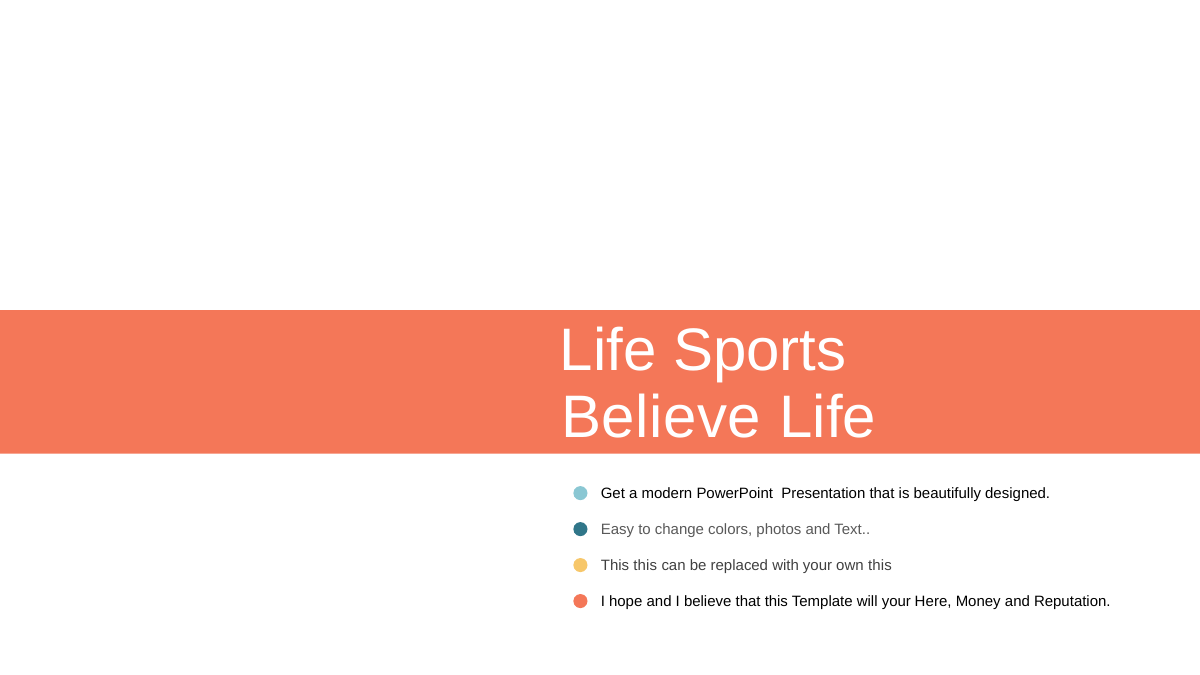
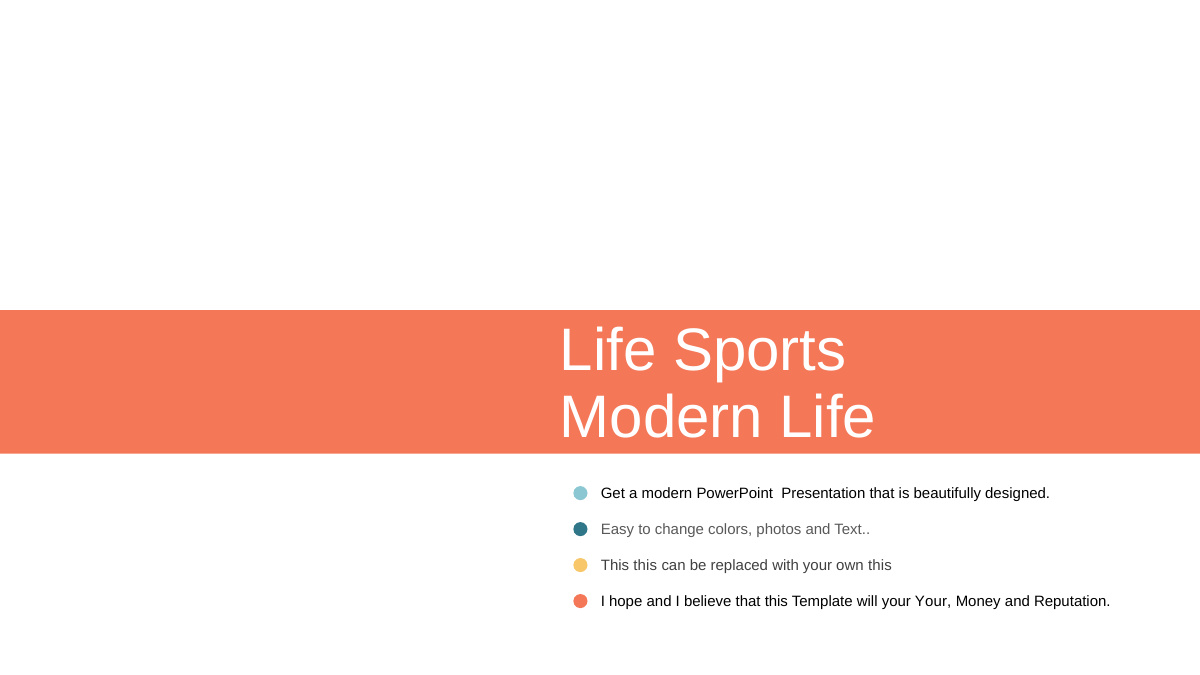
Believe: Believe -> Modern (661, 418)
your Here: Here -> Your (933, 601)
